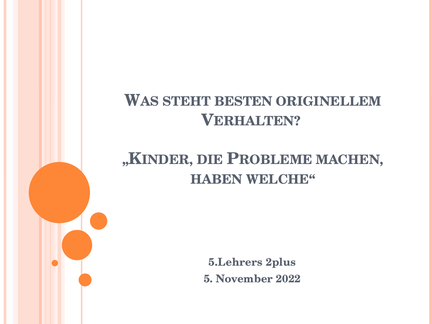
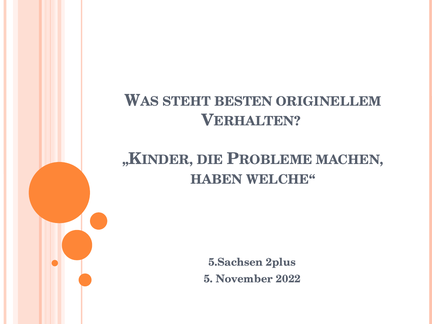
5.Lehrers: 5.Lehrers -> 5.Sachsen (236, 262)
